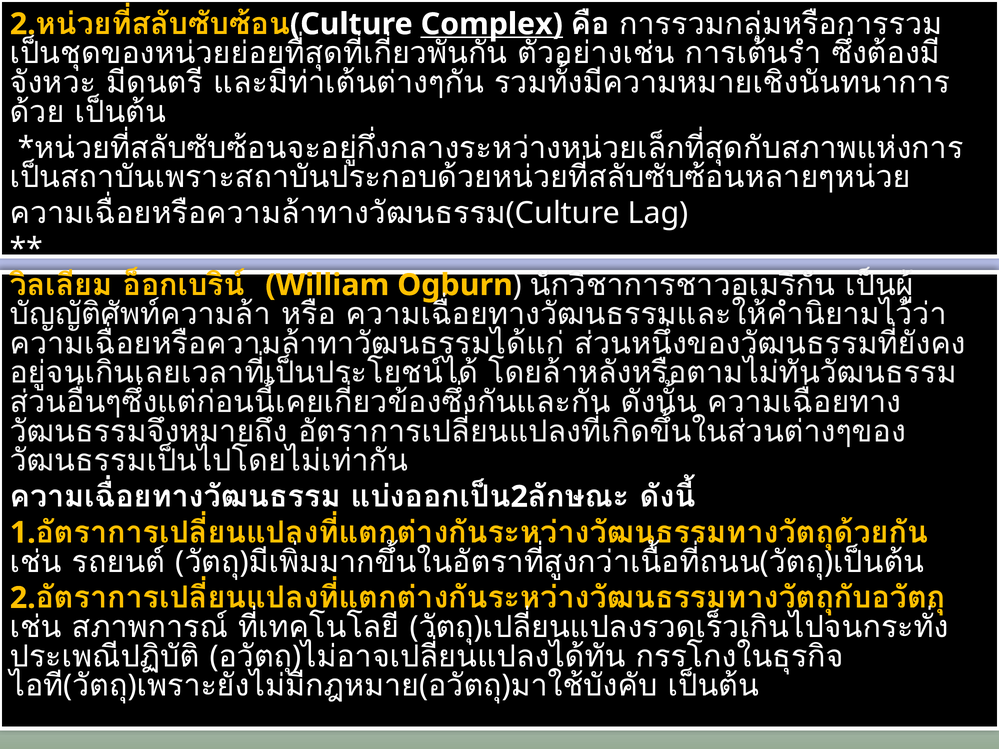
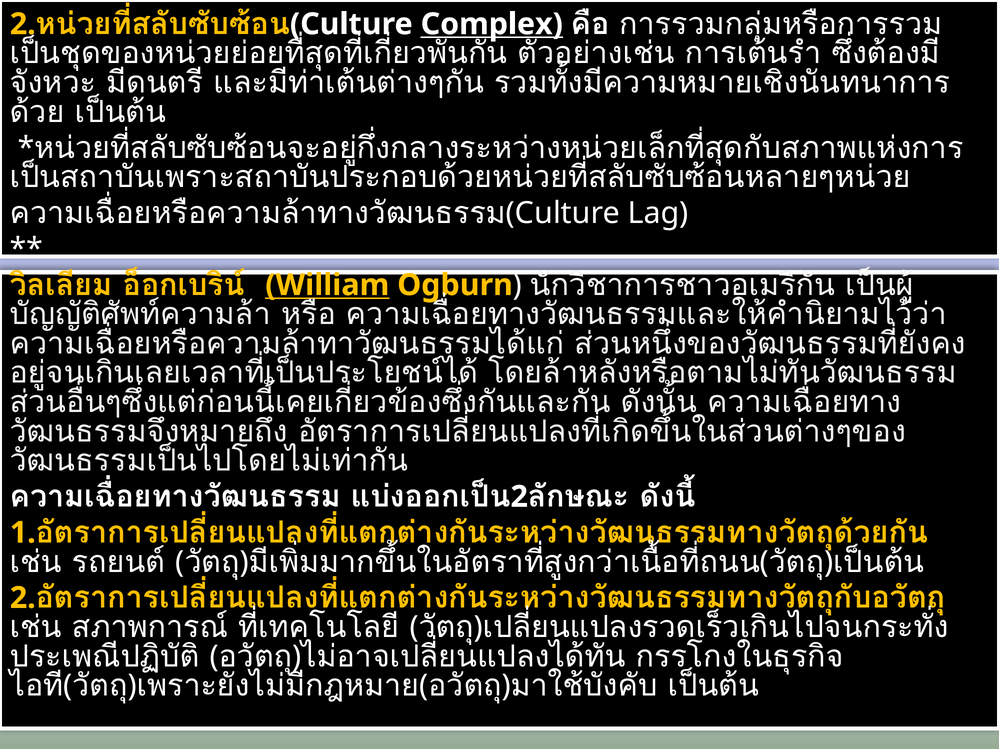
William underline: none -> present (327, 285)
